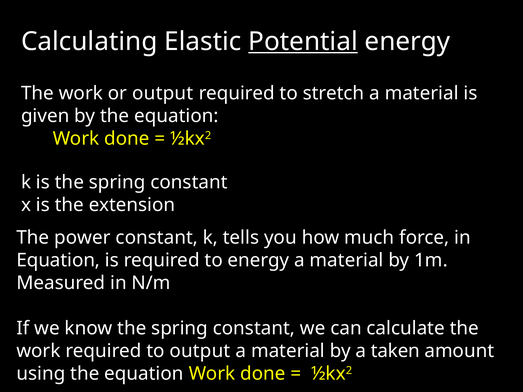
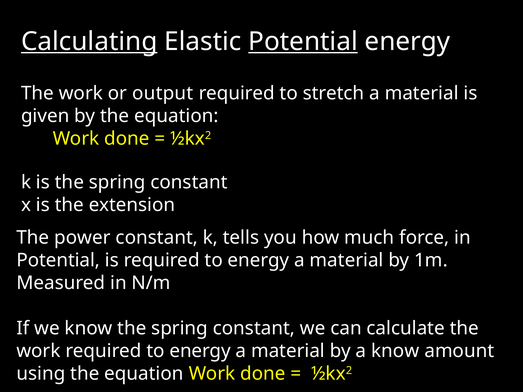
Calculating underline: none -> present (89, 41)
Equation: Equation -> Potential (58, 261)
work required to output: output -> energy (200, 351)
a taken: taken -> know (395, 351)
